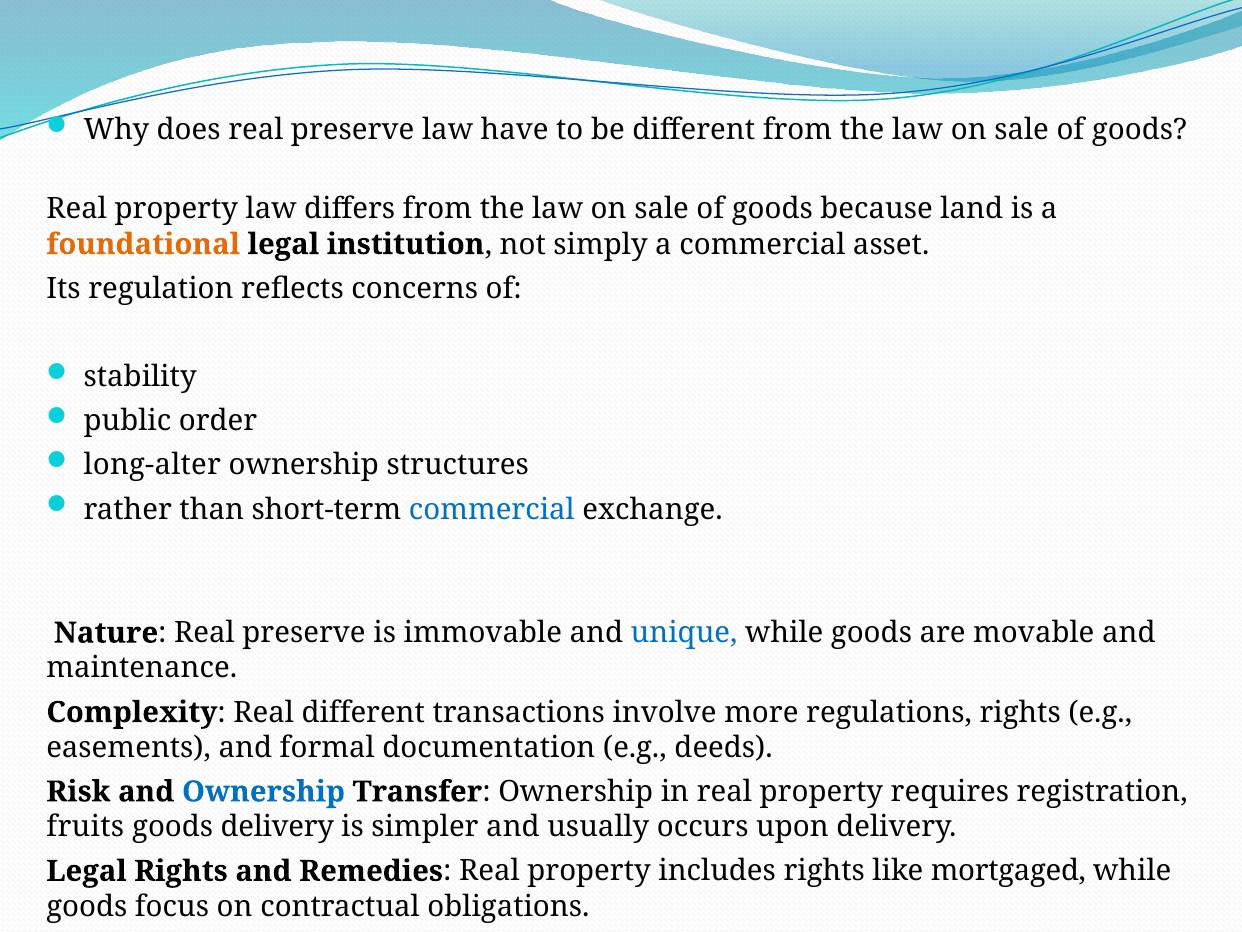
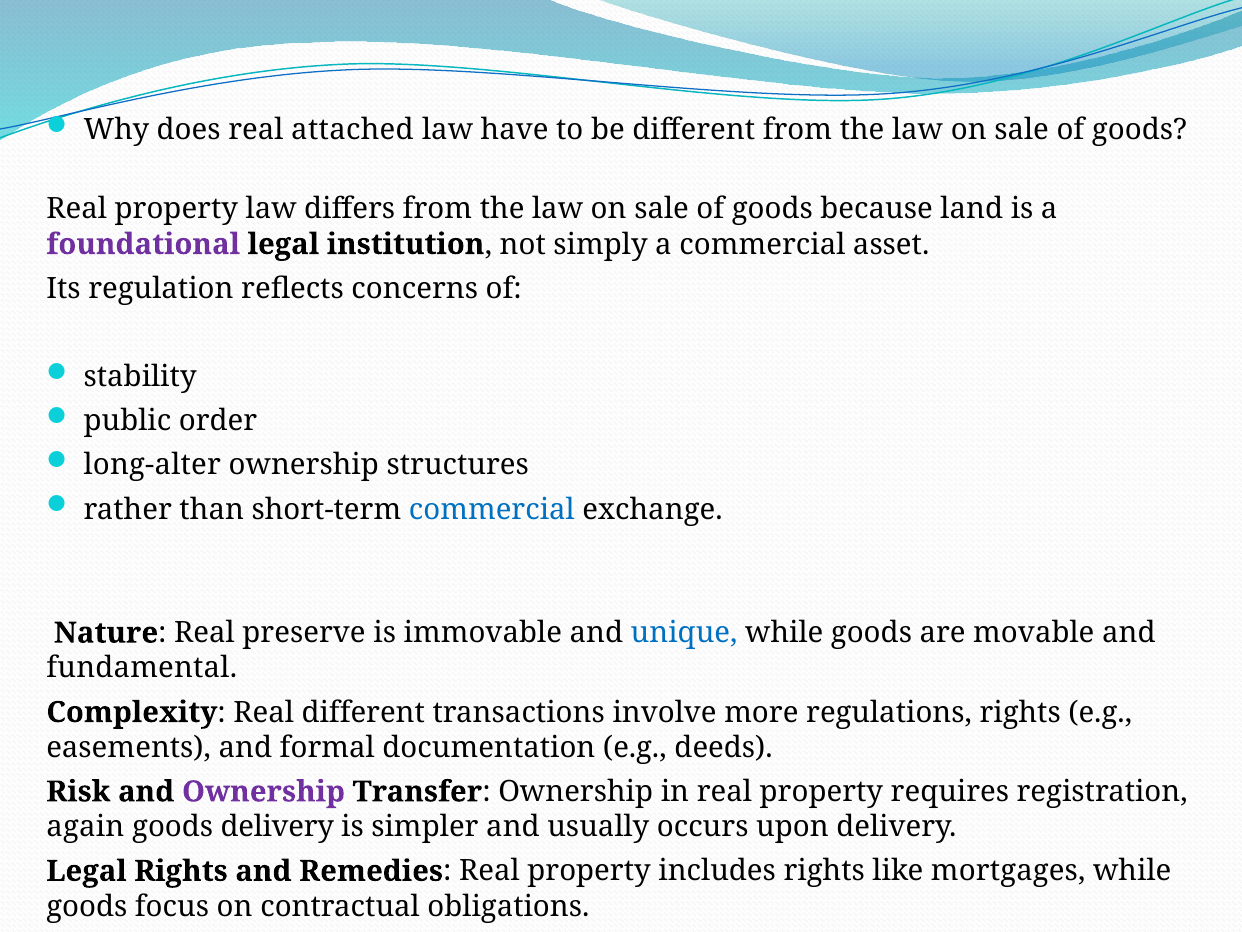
does real preserve: preserve -> attached (352, 130)
foundational colour: orange -> purple (143, 244)
maintenance: maintenance -> fundamental (142, 668)
Ownership colour: blue -> purple (263, 791)
fruits: fruits -> again (85, 827)
mortgaged: mortgaged -> mortgages (1008, 871)
